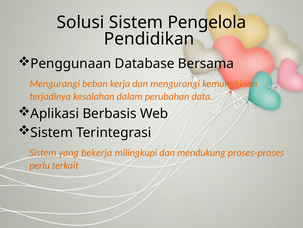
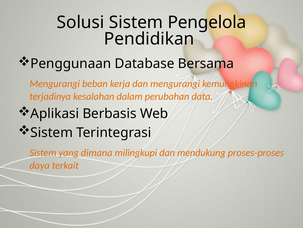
bekerja: bekerja -> dimana (97, 152)
perlu: perlu -> daya (40, 165)
